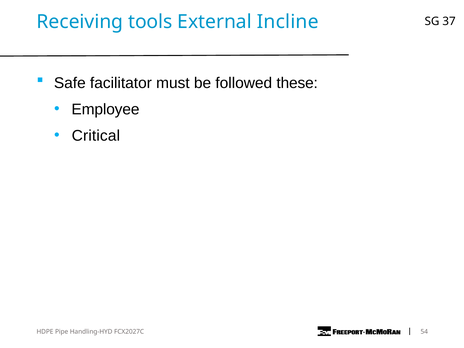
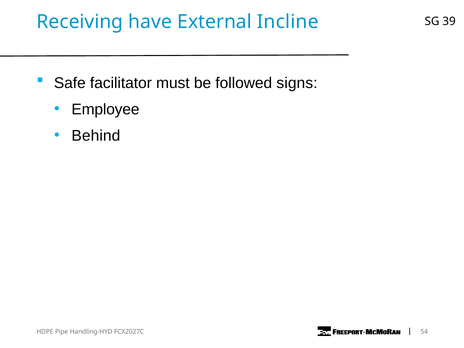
tools: tools -> have (150, 22)
37: 37 -> 39 (449, 21)
these: these -> signs (297, 83)
Critical: Critical -> Behind (96, 136)
